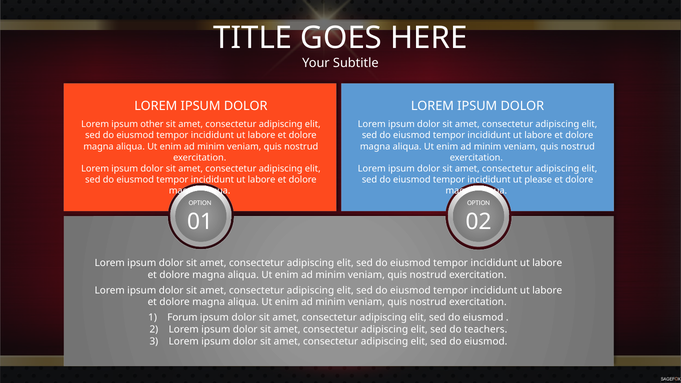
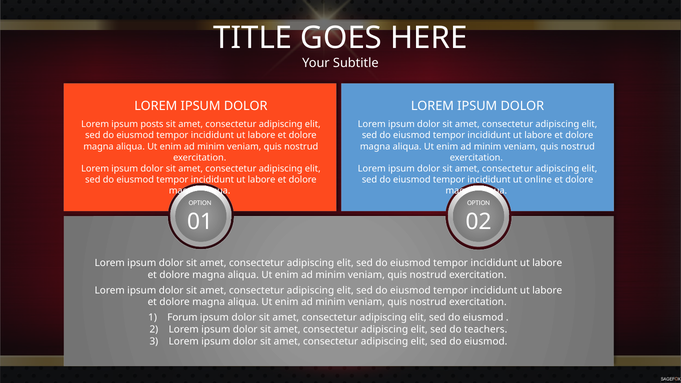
other: other -> posts (152, 124)
please: please -> online (538, 180)
